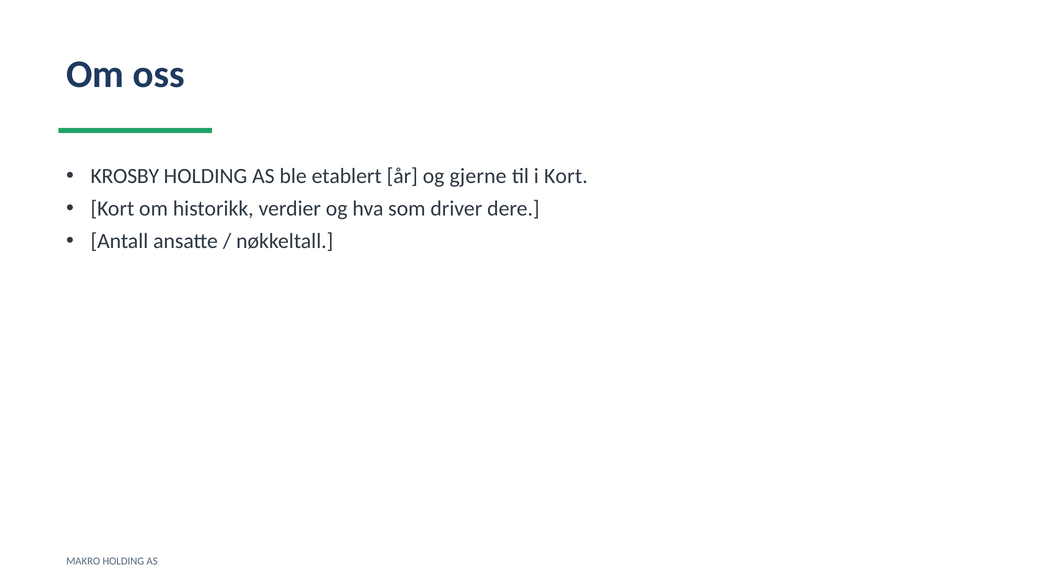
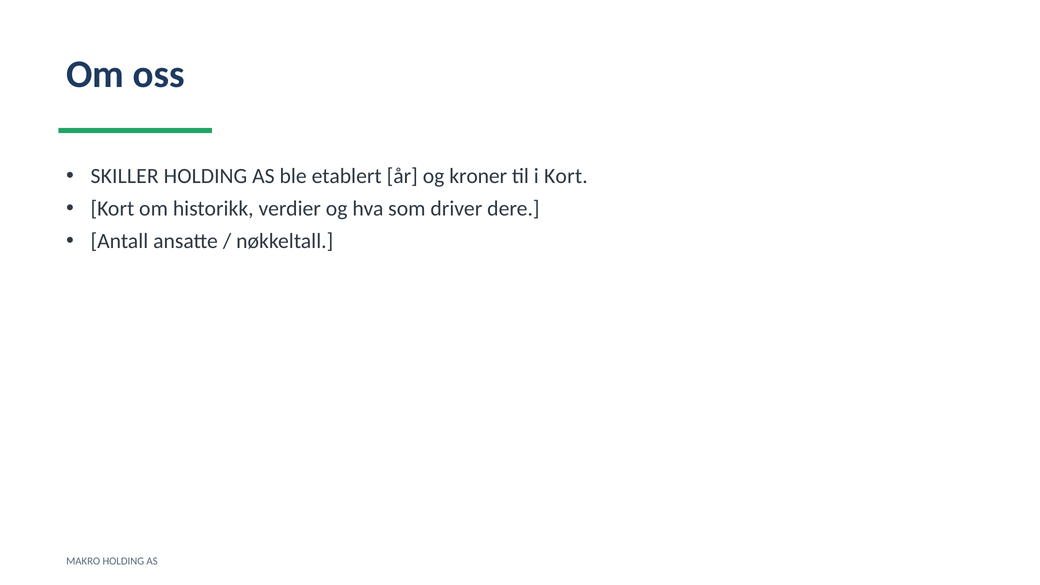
KROSBY: KROSBY -> SKILLER (125, 176)
gjerne: gjerne -> kroner (478, 176)
